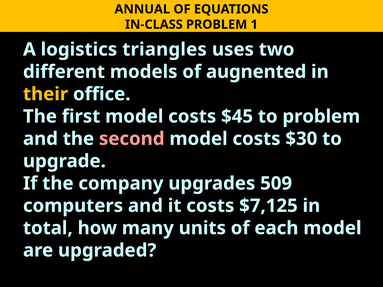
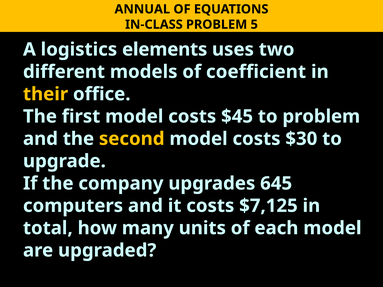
1: 1 -> 5 (254, 25)
triangles: triangles -> elements (165, 49)
augnented: augnented -> coefficient (256, 72)
second colour: pink -> yellow (132, 139)
509: 509 -> 645 (276, 184)
